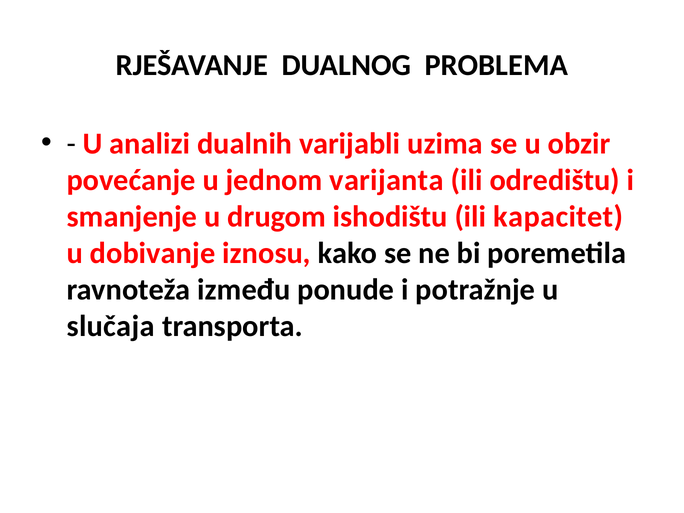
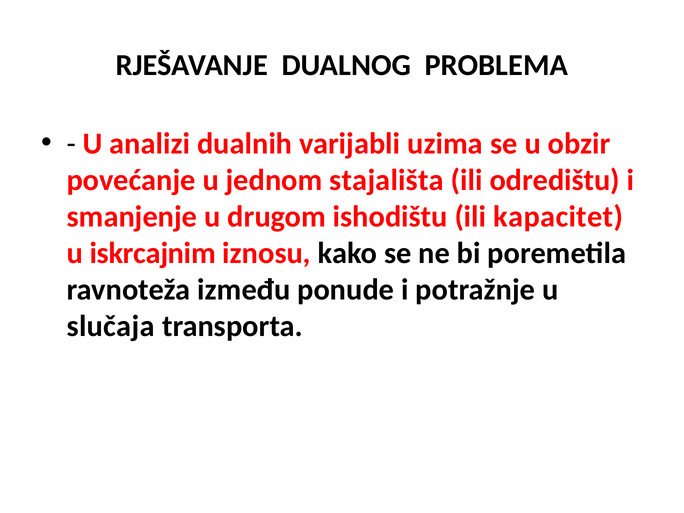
varijanta: varijanta -> stajališta (387, 180)
dobivanje: dobivanje -> iskrcajnim (153, 253)
